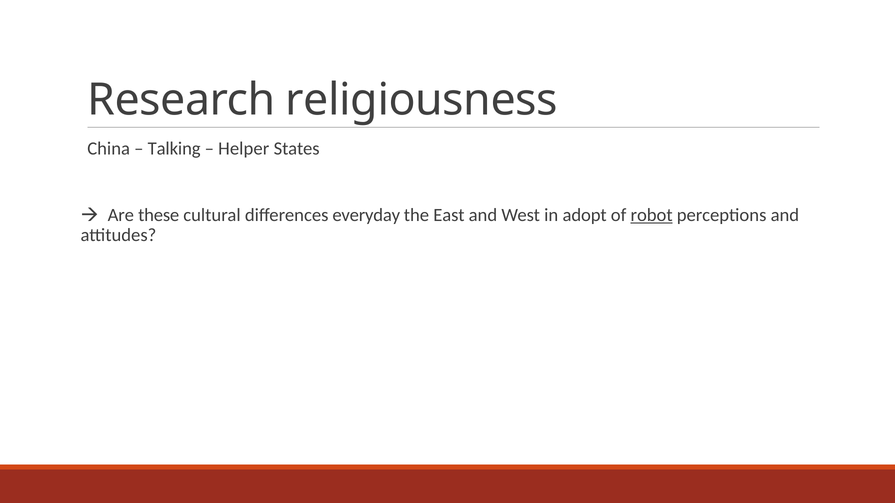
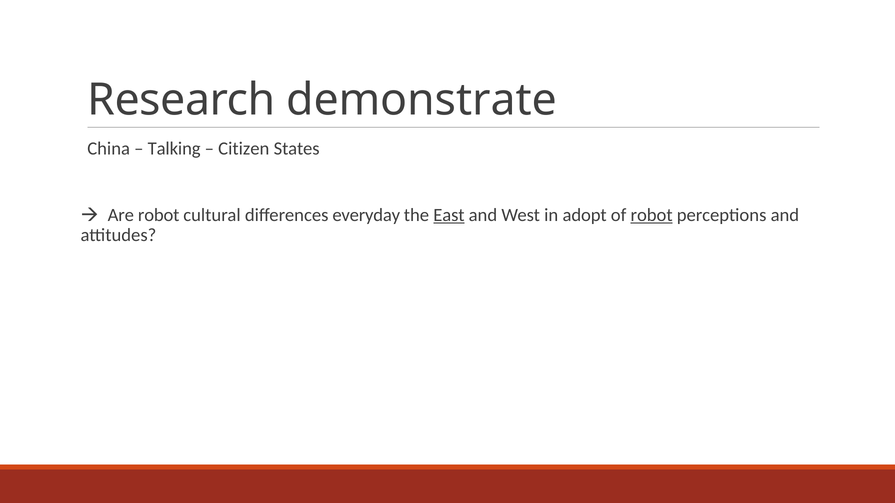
religiousness: religiousness -> demonstrate (421, 100)
Helper: Helper -> Citizen (244, 149)
Are these: these -> robot (159, 215)
East underline: none -> present (449, 215)
